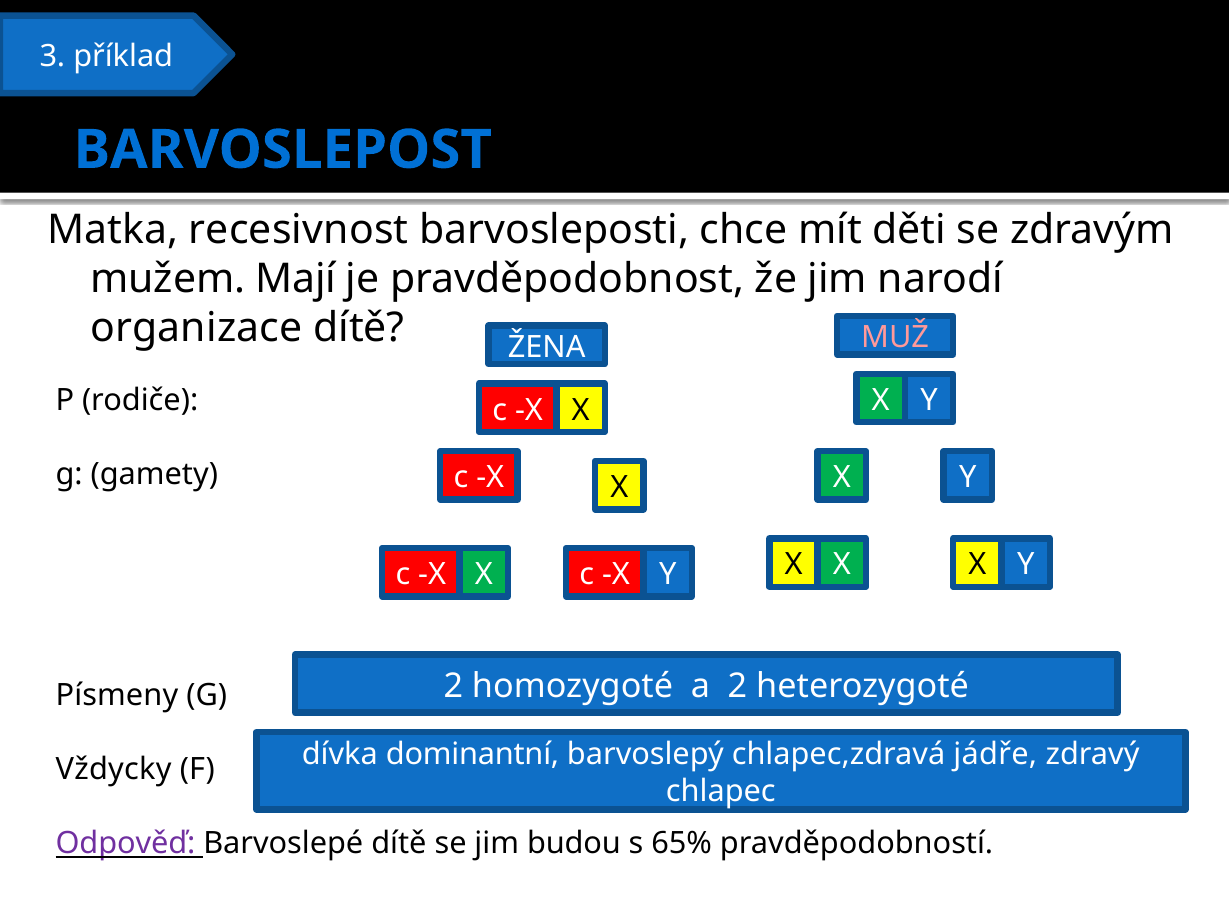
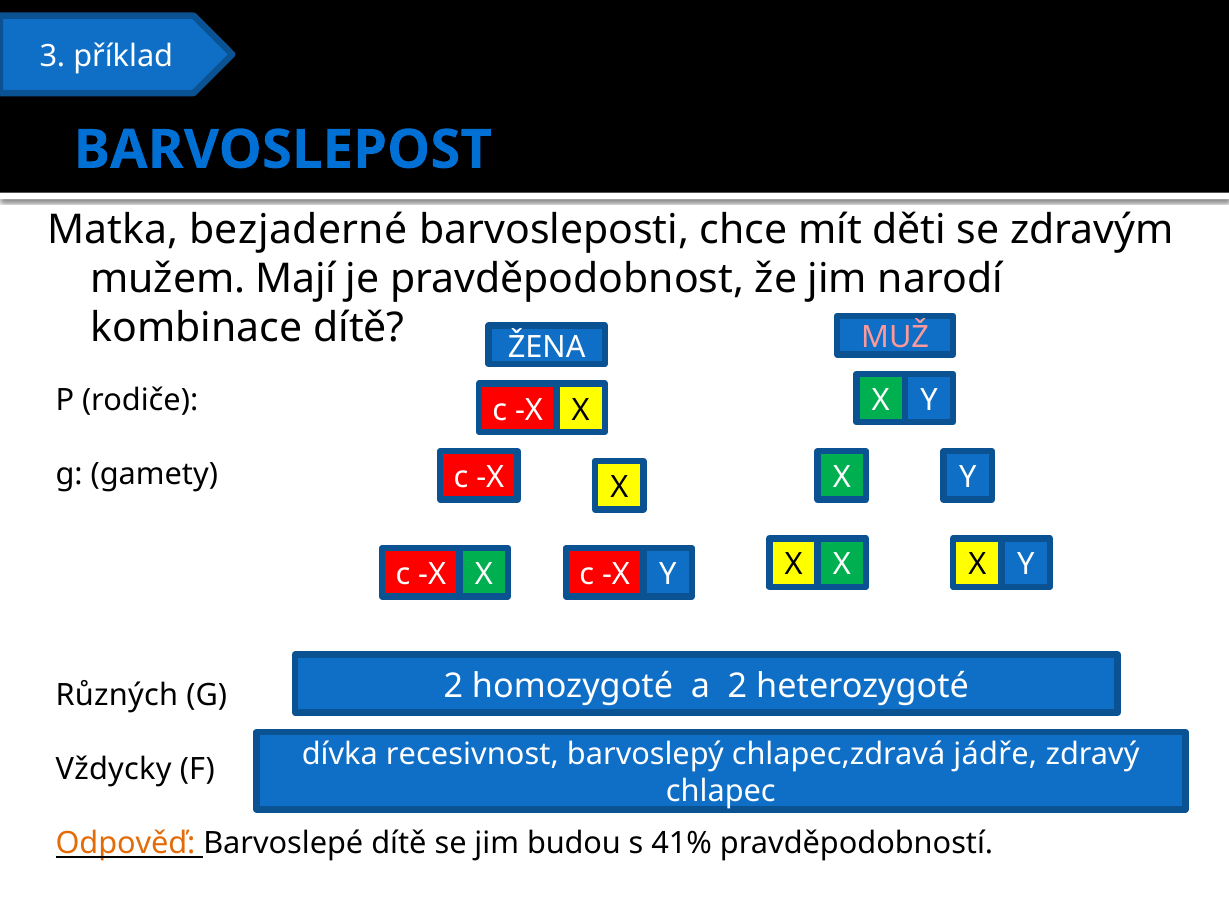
recesivnost: recesivnost -> bezjaderné (299, 230)
organizace: organizace -> kombinace (197, 328)
Písmeny: Písmeny -> Různých (117, 695)
dominantní: dominantní -> recesivnost (472, 754)
Odpověď colour: purple -> orange (125, 843)
65%: 65% -> 41% (682, 843)
